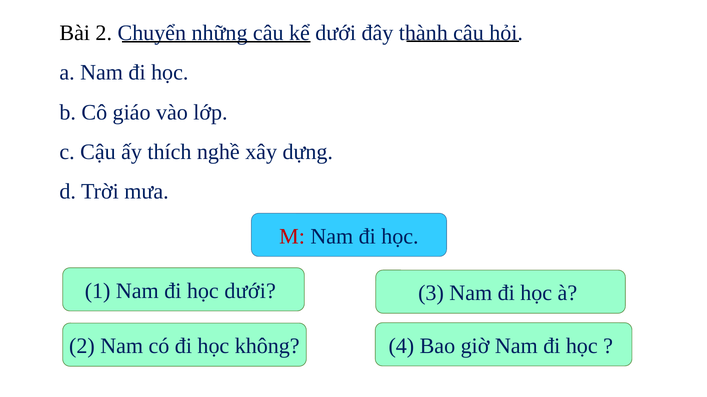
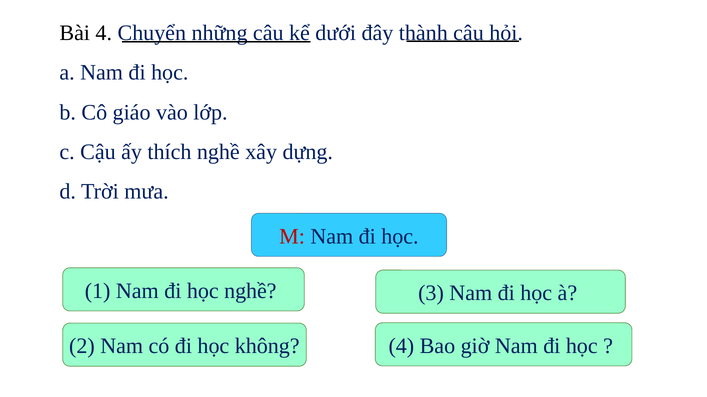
Bài 2: 2 -> 4 (104, 33)
học dưới: dưới -> nghề (250, 291)
